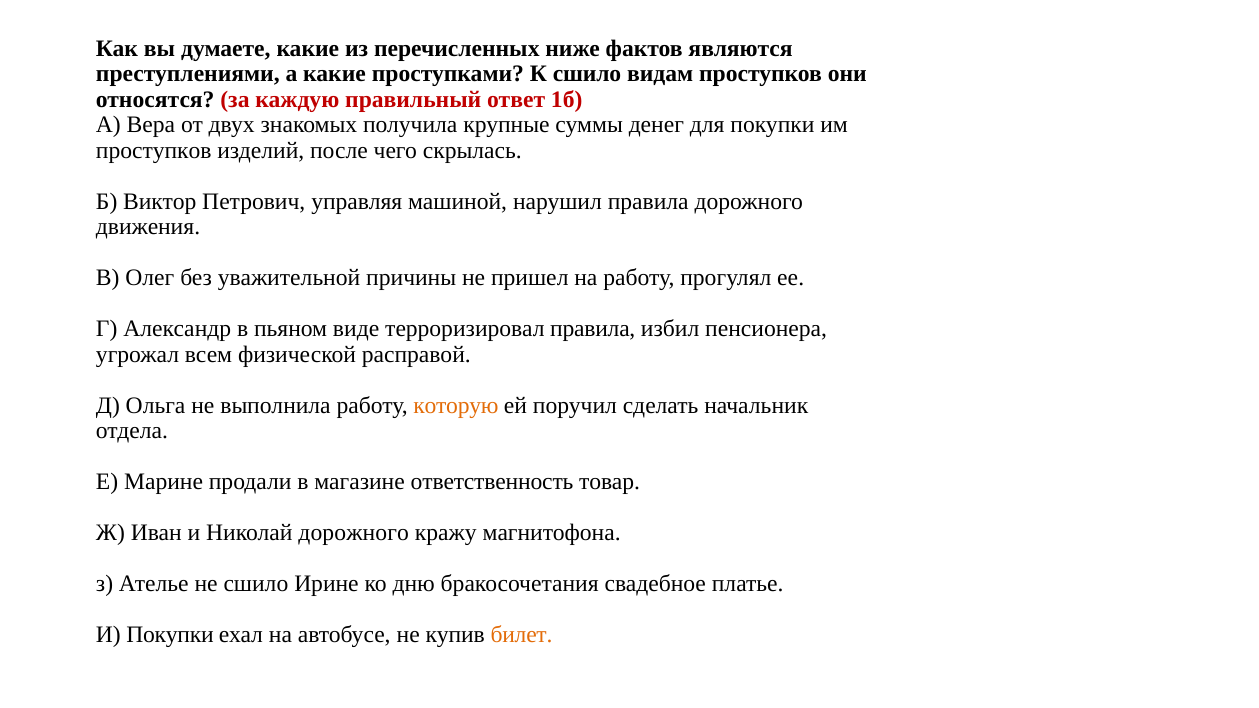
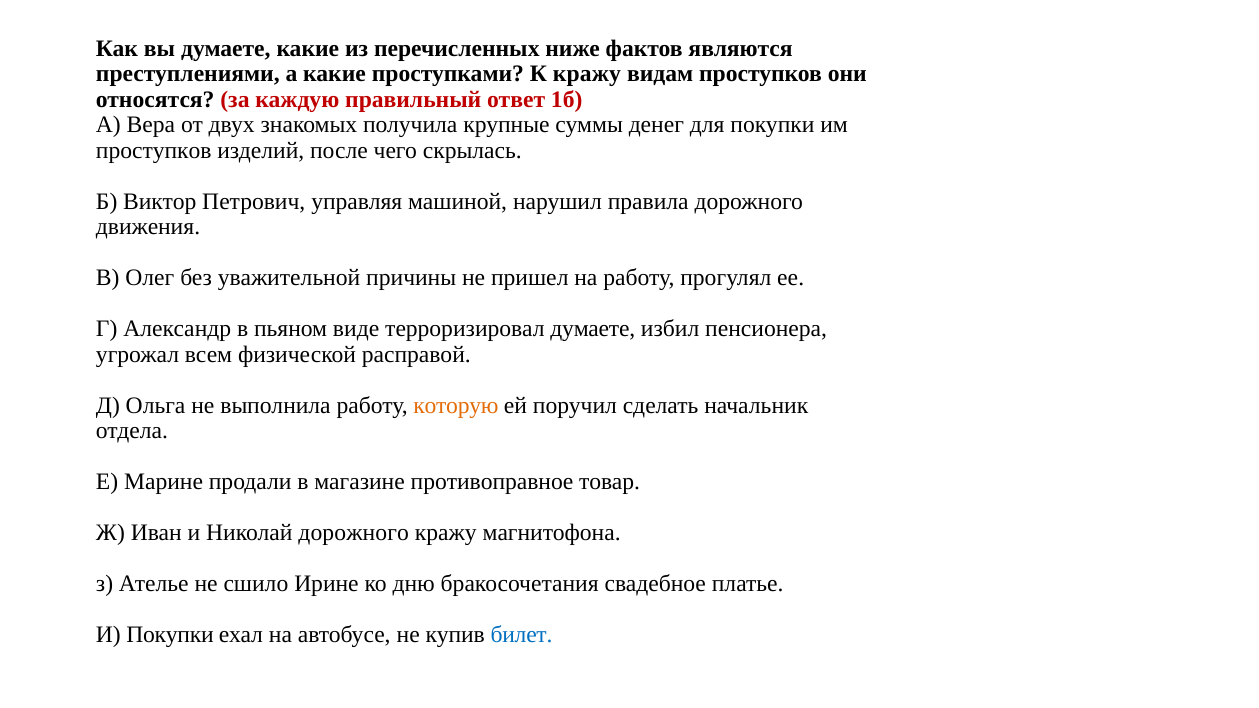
К сшило: сшило -> кражу (587, 74)
терроризировал правила: правила -> думаете (593, 329)
ответственность: ответственность -> противоправное (492, 482)
билет colour: orange -> blue (522, 635)
